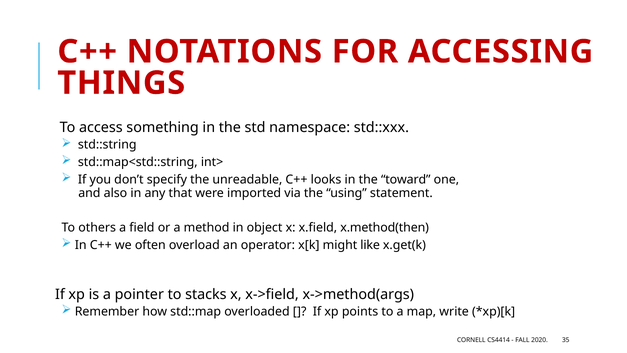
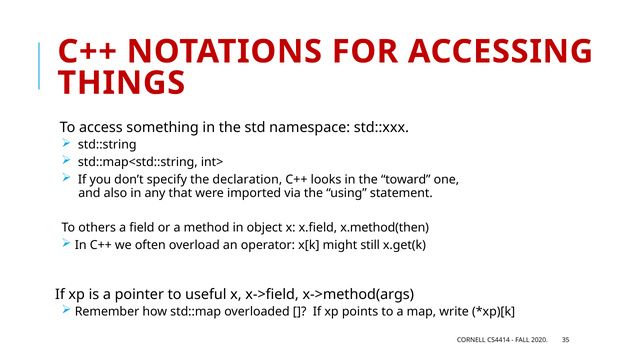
unreadable: unreadable -> declaration (247, 179)
like: like -> still (370, 245)
stacks: stacks -> useful (206, 294)
